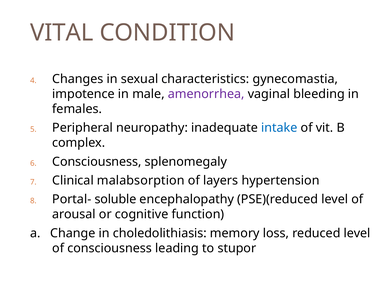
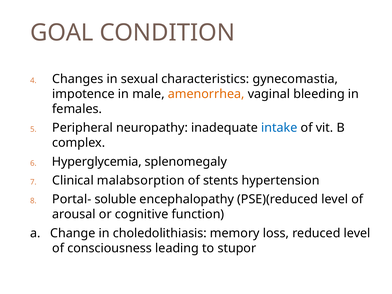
VITAL: VITAL -> GOAL (62, 33)
amenorrhea colour: purple -> orange (206, 94)
Consciousness: Consciousness -> Hyperglycemia (97, 162)
layers: layers -> stents (221, 180)
